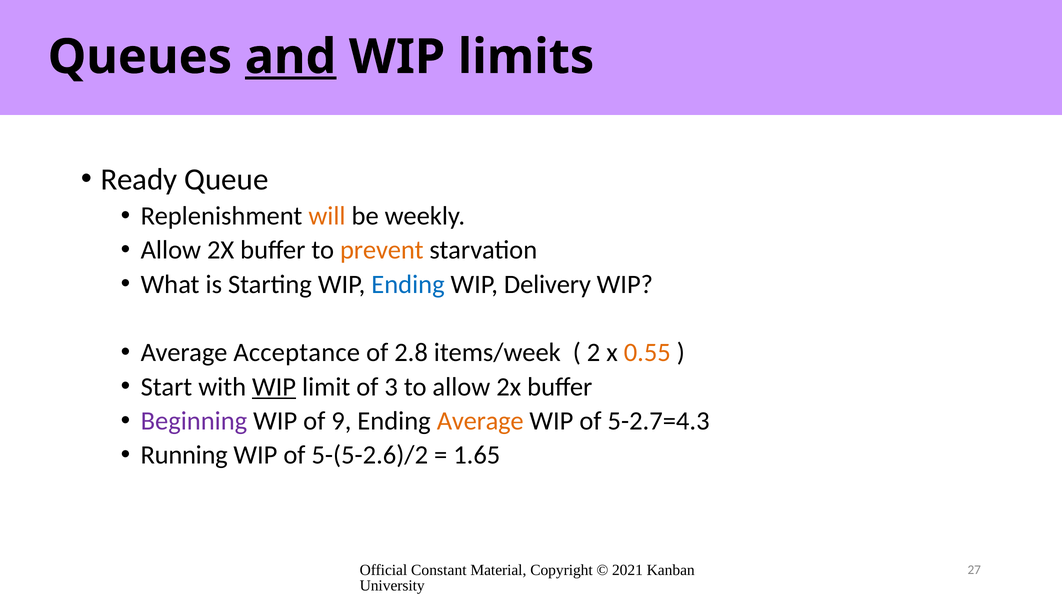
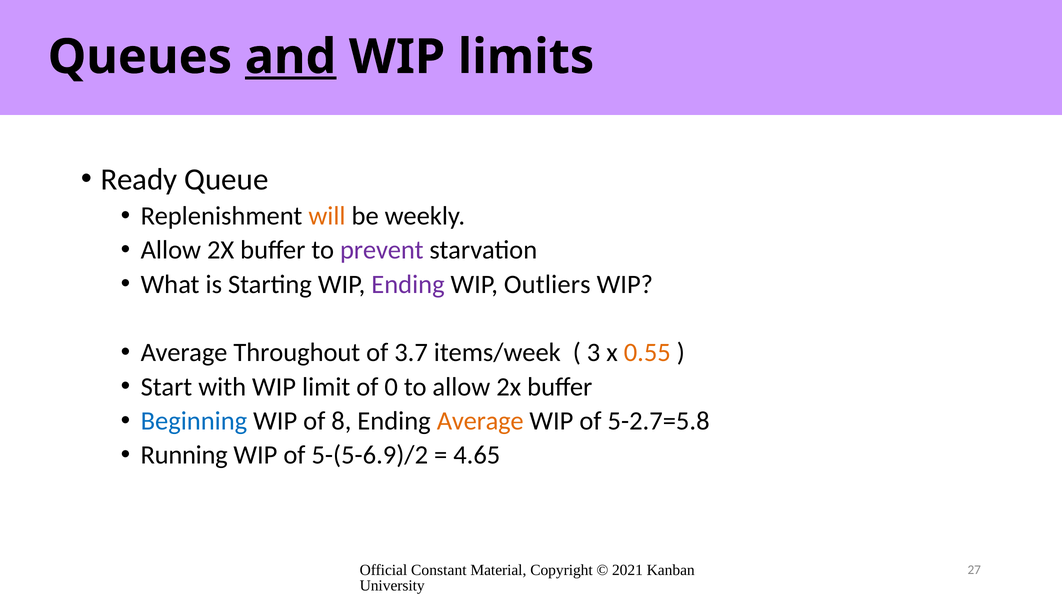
prevent colour: orange -> purple (382, 250)
Ending colour: blue -> purple (408, 284)
Delivery: Delivery -> Outliers (547, 284)
Acceptance: Acceptance -> Throughout (297, 353)
2.8: 2.8 -> 3.7 (411, 353)
2: 2 -> 3 (593, 353)
WIP underline: present -> none (274, 387)
3: 3 -> 0 (391, 387)
Beginning colour: purple -> blue (194, 421)
9: 9 -> 8 (341, 421)
5-2.7=4.3: 5-2.7=4.3 -> 5-2.7=5.8 (659, 421)
5-(5-2.6)/2: 5-(5-2.6)/2 -> 5-(5-6.9)/2 (370, 455)
1.65: 1.65 -> 4.65 (477, 455)
